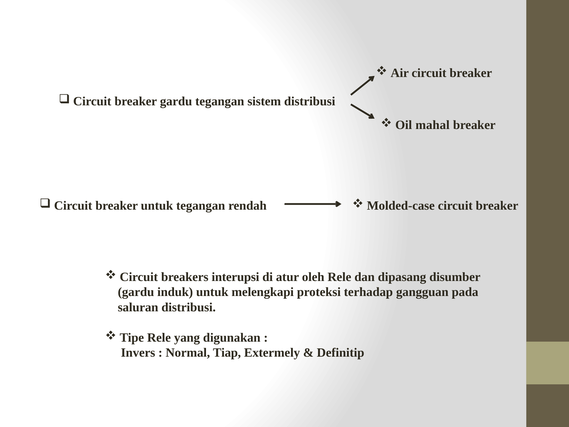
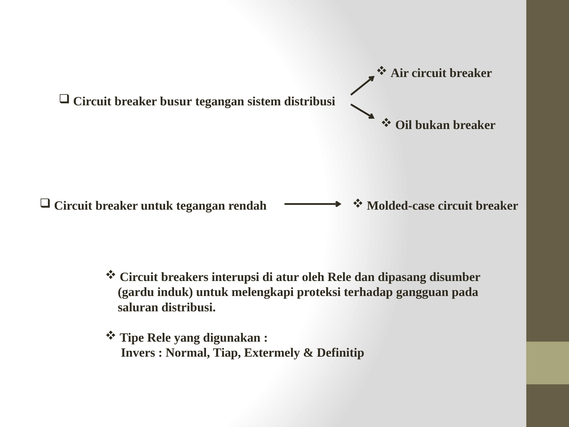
breaker gardu: gardu -> busur (176, 101)
mahal: mahal -> bukan (433, 125)
